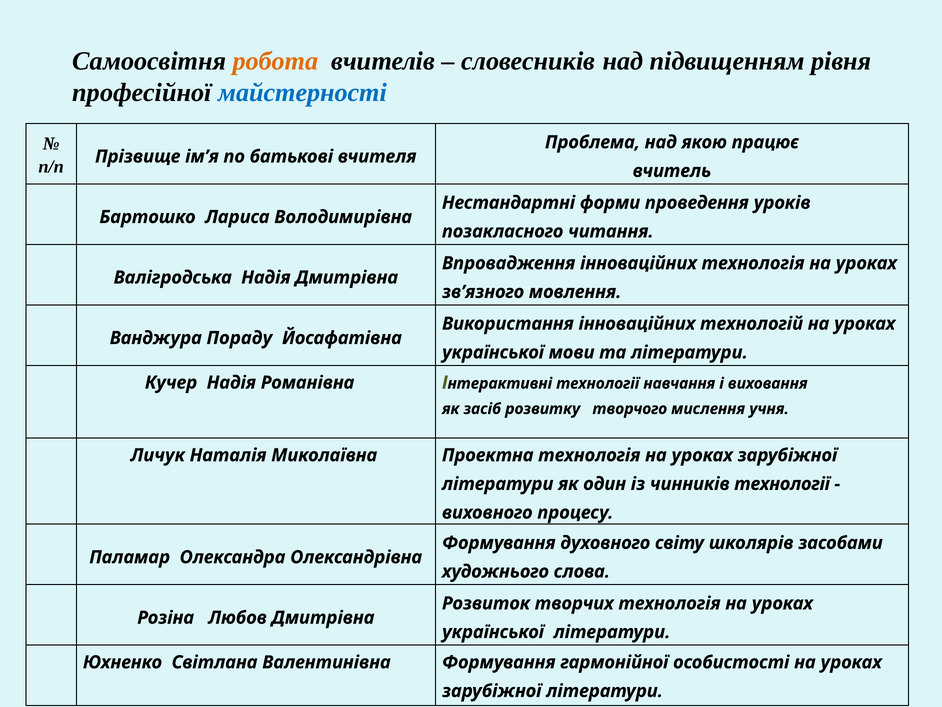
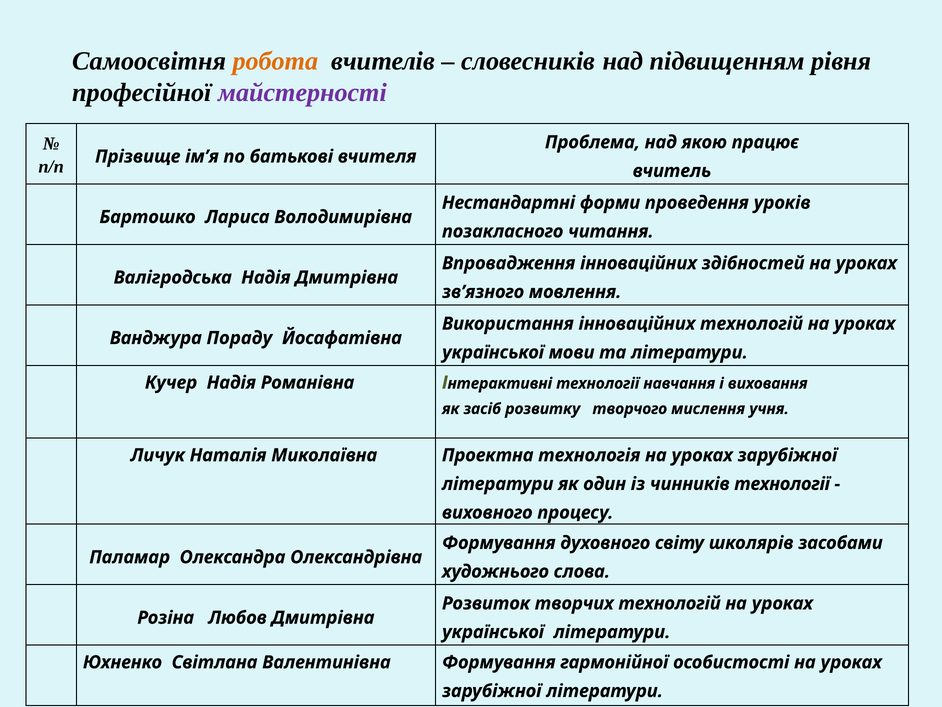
майстерності colour: blue -> purple (303, 93)
інноваційних технологія: технологія -> здібностей (753, 263)
творчих технологія: технологія -> технологій (670, 603)
